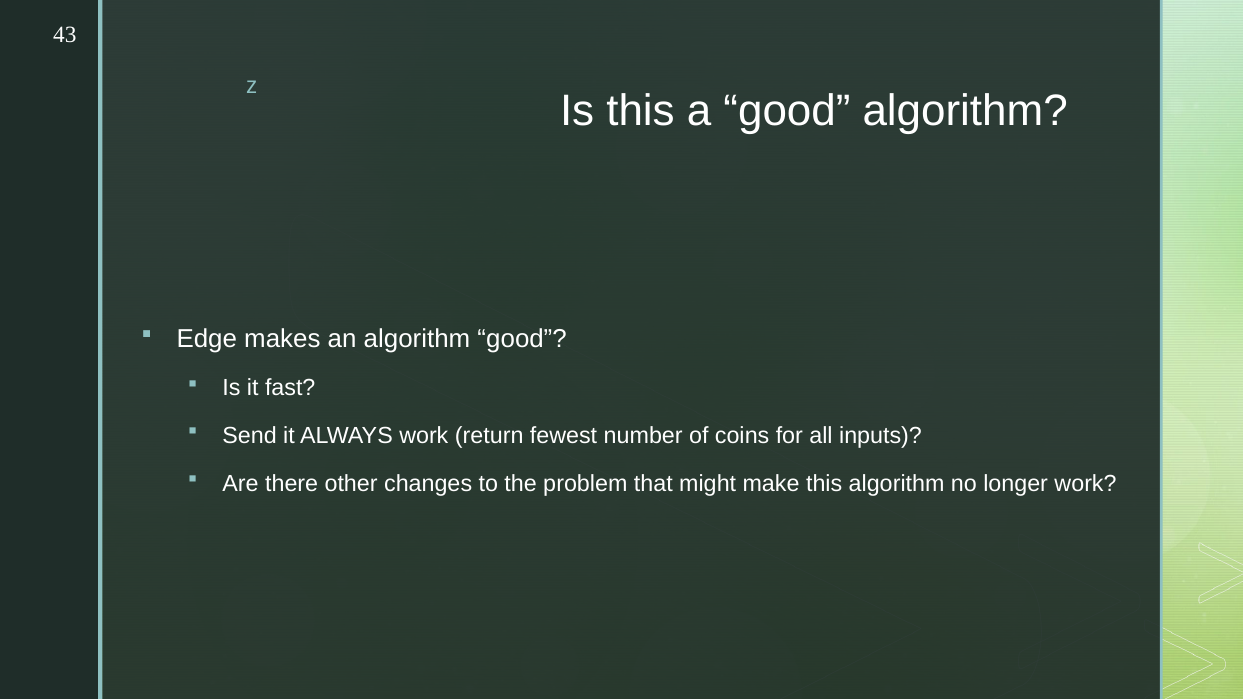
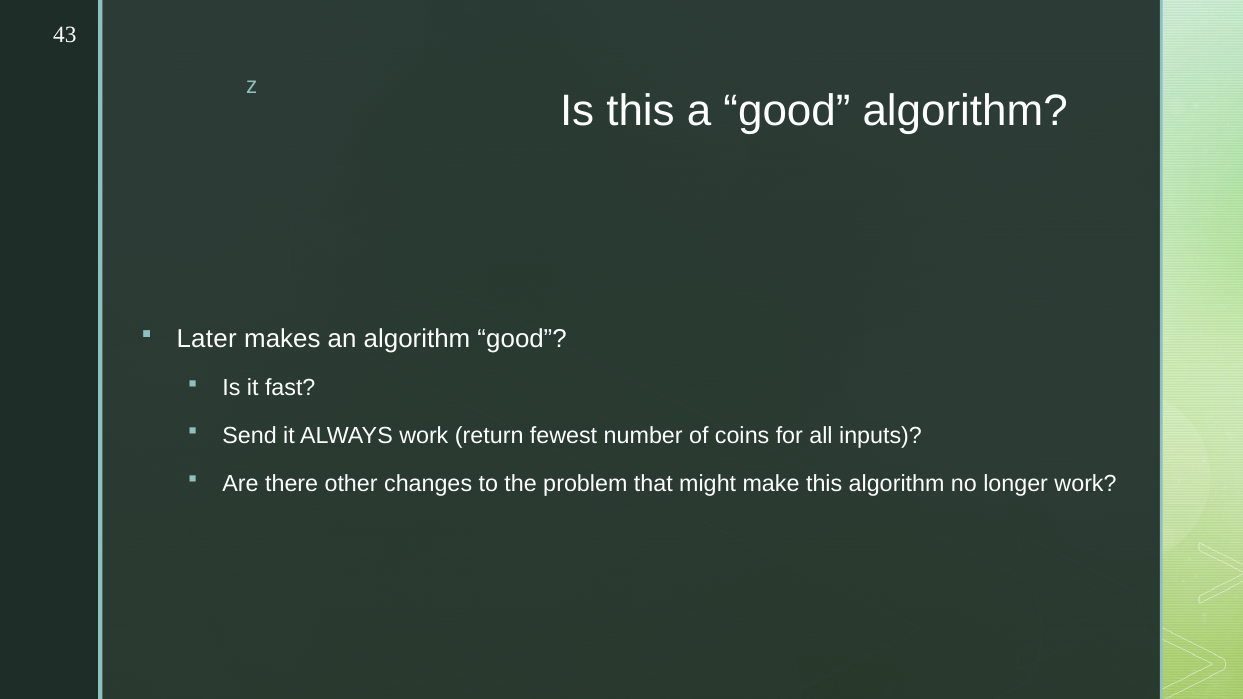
Edge: Edge -> Later (207, 339)
